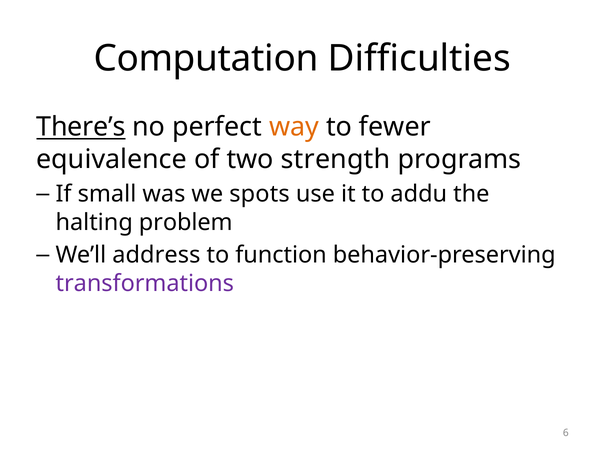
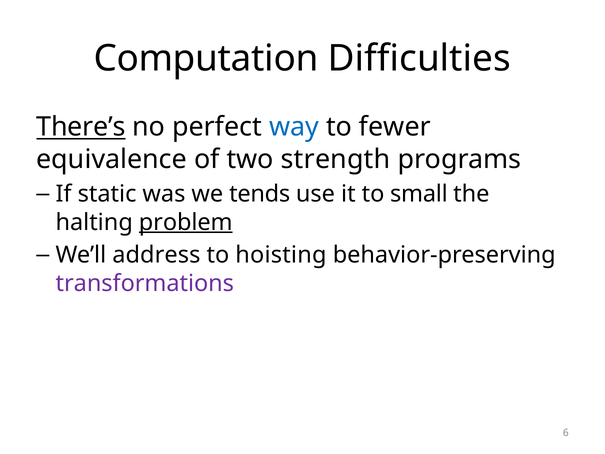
way colour: orange -> blue (294, 127)
small: small -> static (107, 194)
spots: spots -> tends (260, 194)
addu: addu -> small (419, 194)
problem underline: none -> present (186, 222)
function: function -> hoisting (281, 255)
